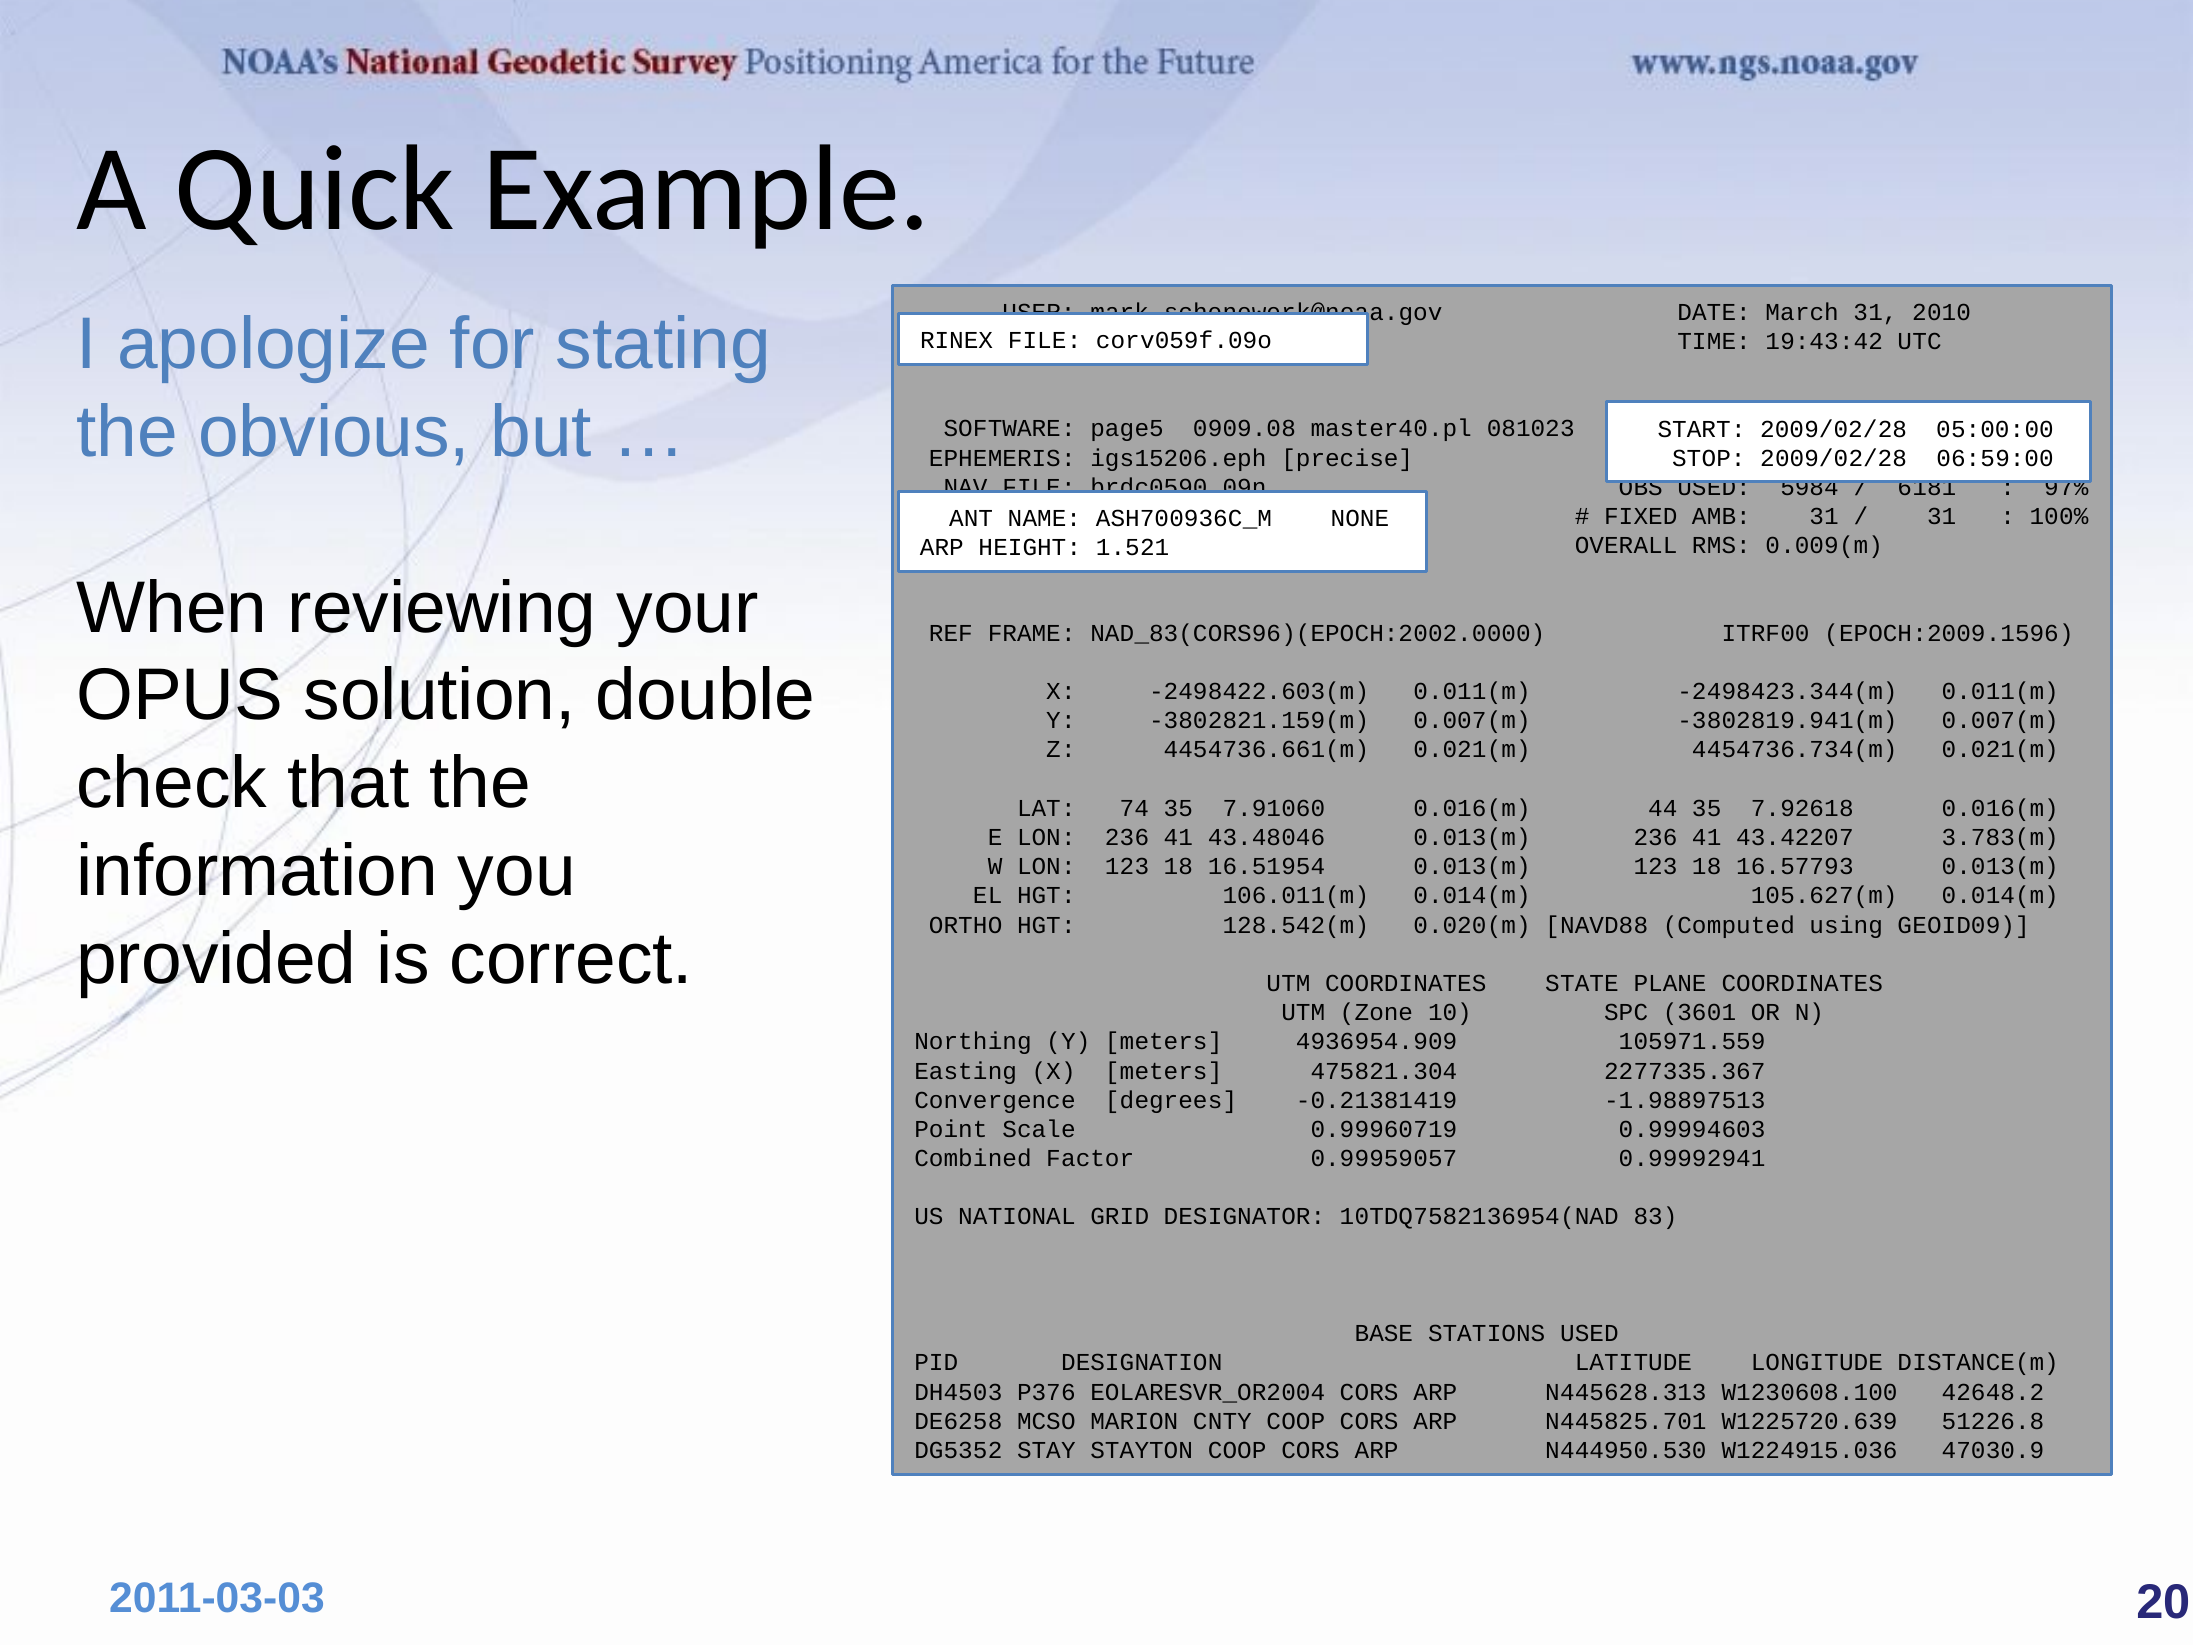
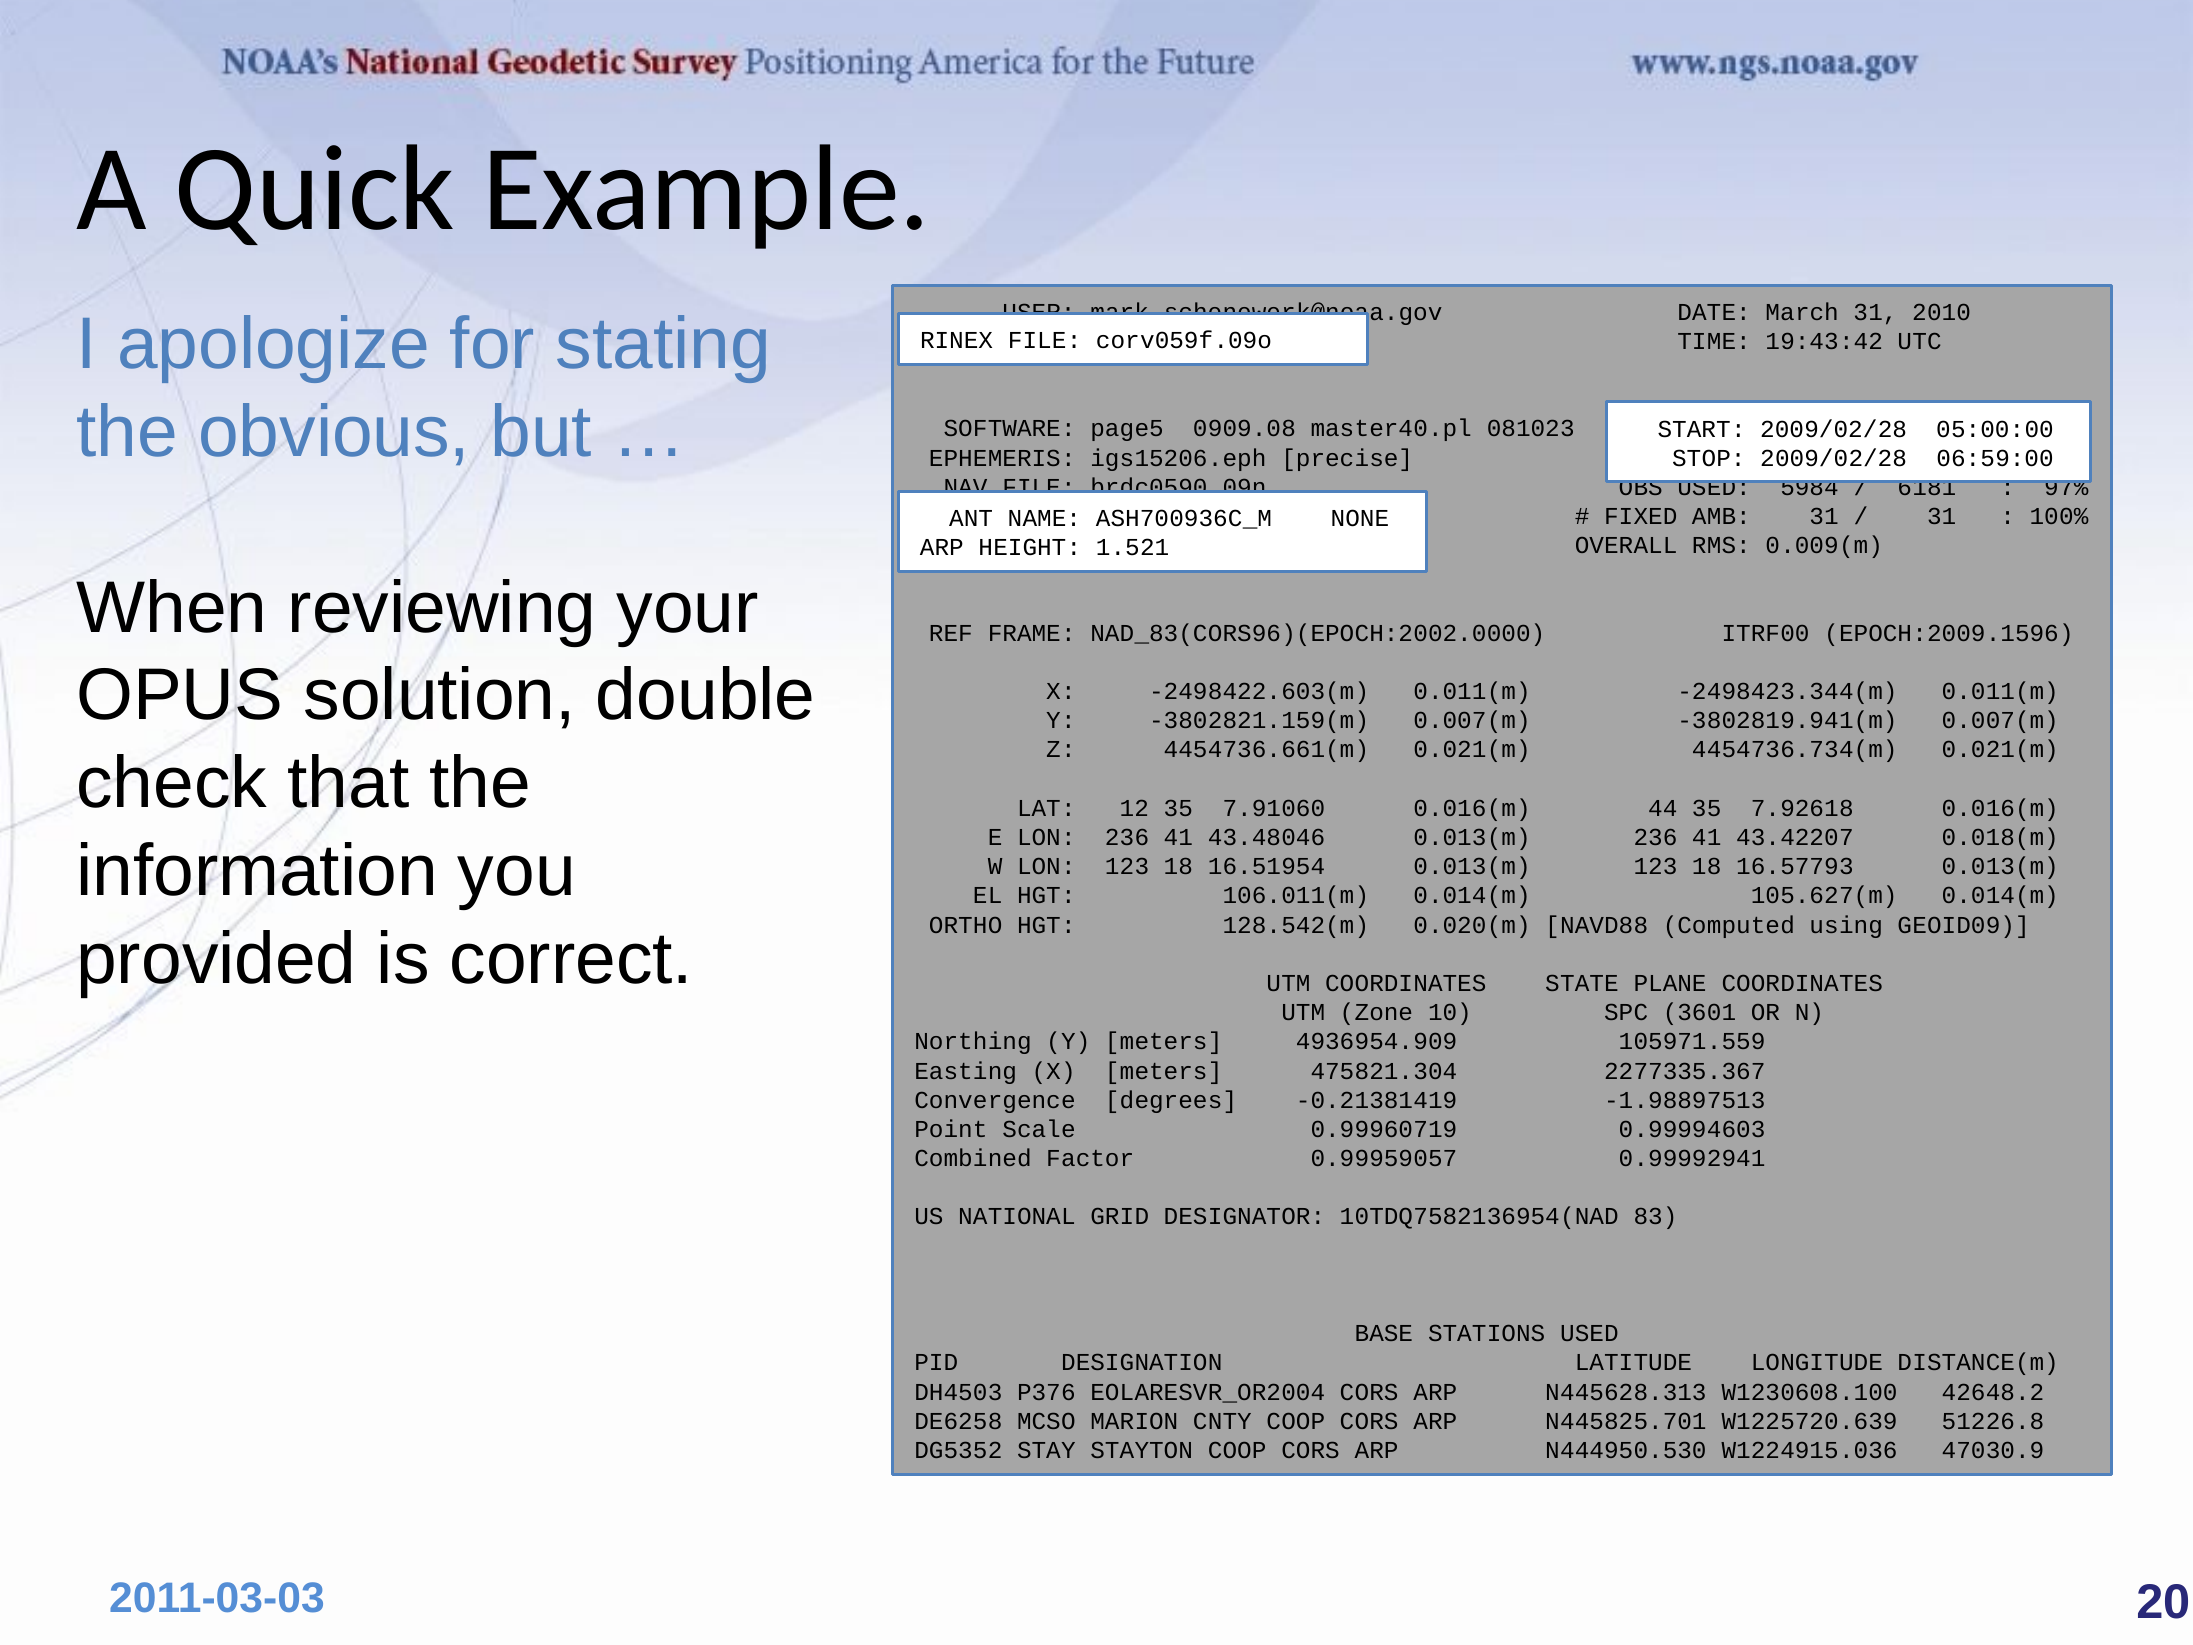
74: 74 -> 12 (1134, 808)
3.783(m: 3.783(m -> 0.018(m (2000, 837)
